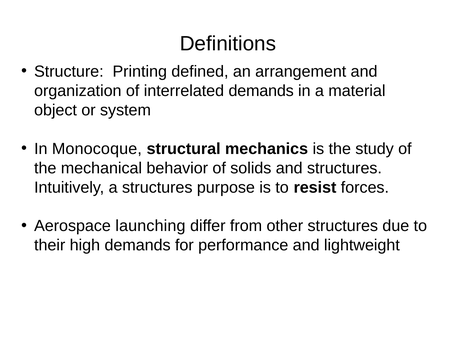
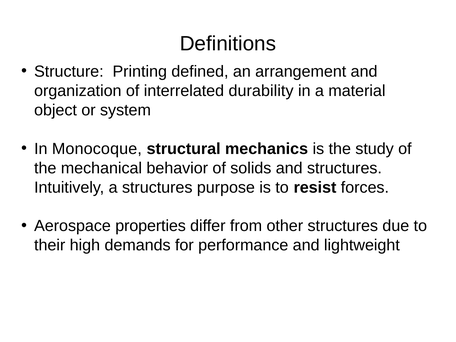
interrelated demands: demands -> durability (261, 91)
launching: launching -> properties (151, 226)
